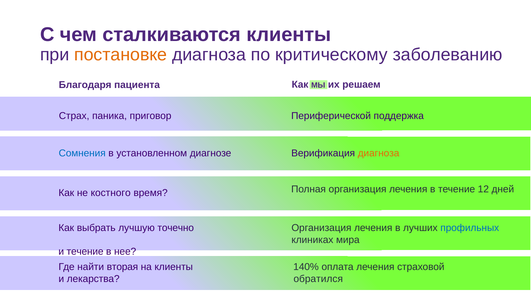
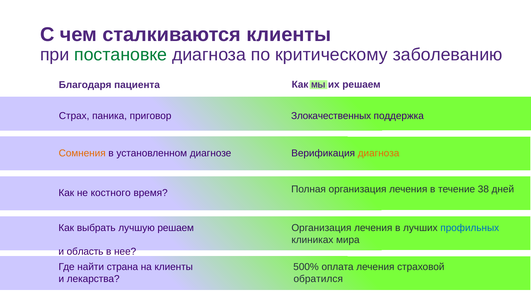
постановке colour: orange -> green (121, 55)
Периферической: Периферической -> Злокачественных (331, 116)
Сомнения colour: blue -> orange (82, 154)
12: 12 -> 38 (483, 190)
лучшую точечно: точечно -> решаем (176, 228)
и течение: течение -> область (85, 252)
вторая: вторая -> страна (122, 268)
140%: 140% -> 500% (306, 268)
